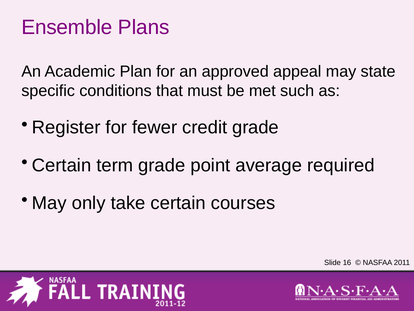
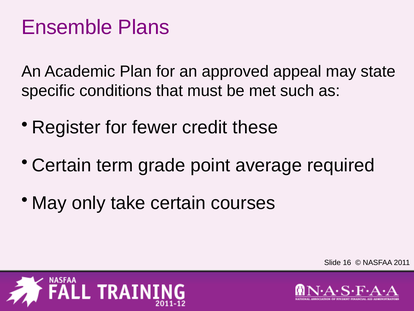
credit grade: grade -> these (255, 127)
